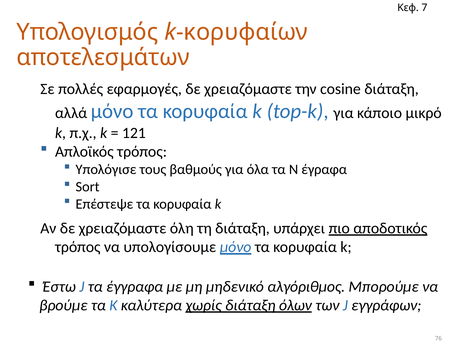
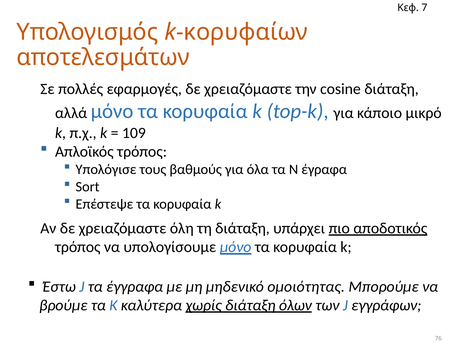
121: 121 -> 109 (134, 133)
αλγόριθμος: αλγόριθμος -> ομοιότητας (306, 287)
